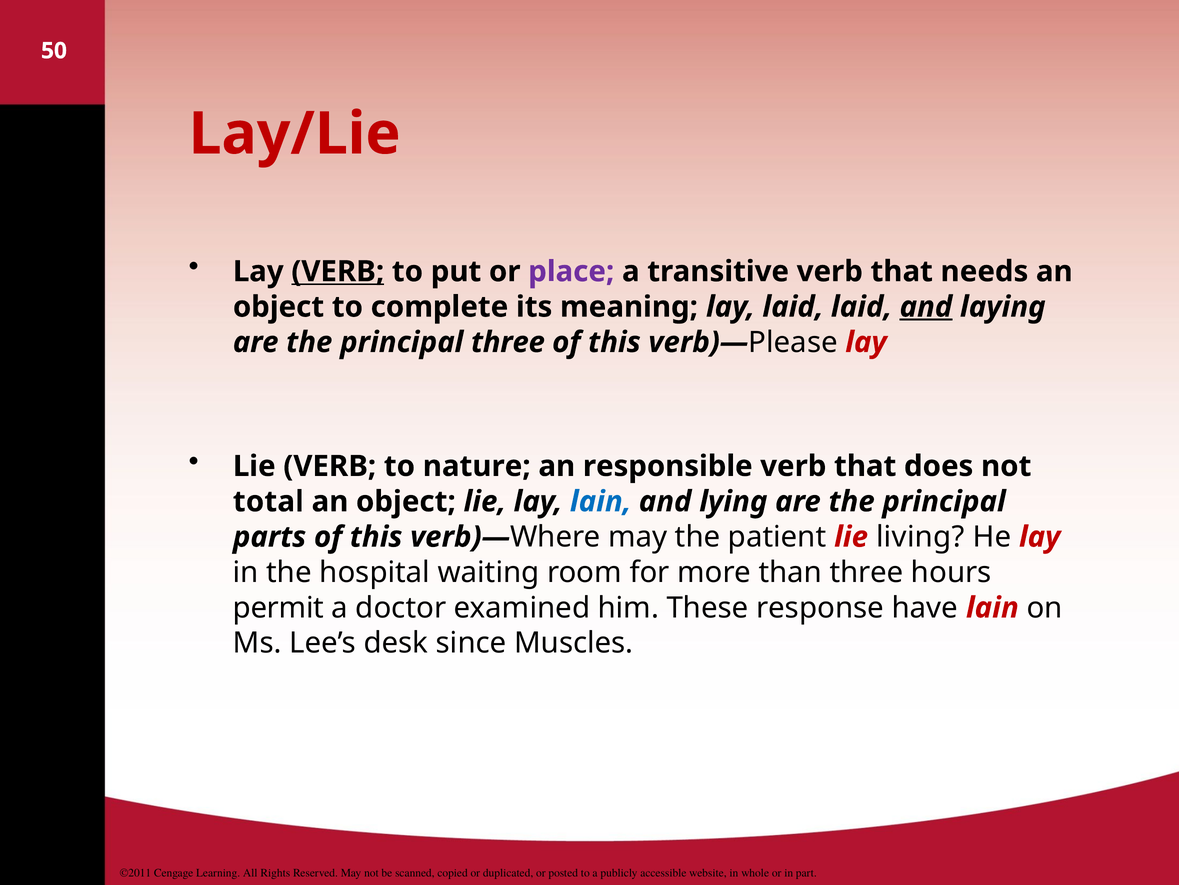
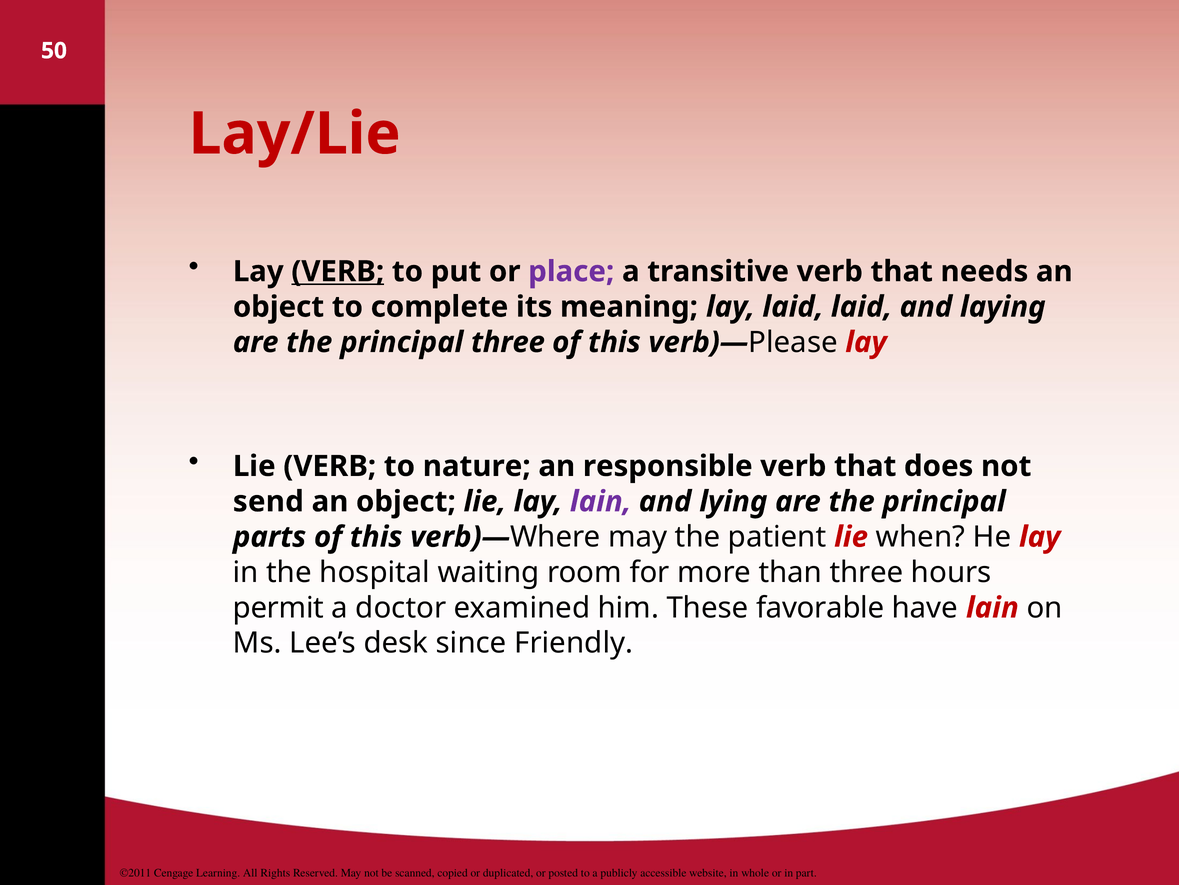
and underline: present -> none (926, 307)
total: total -> send (268, 501)
lain colour: blue -> purple (601, 501)
living: living -> when (920, 537)
response: response -> favorable (820, 607)
Muscles: Muscles -> Friendly (574, 643)
